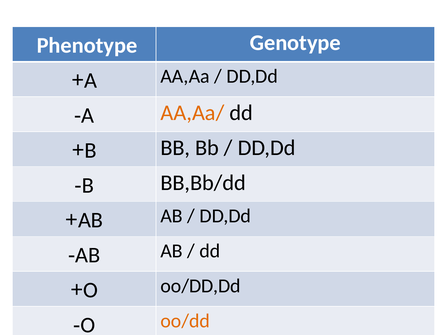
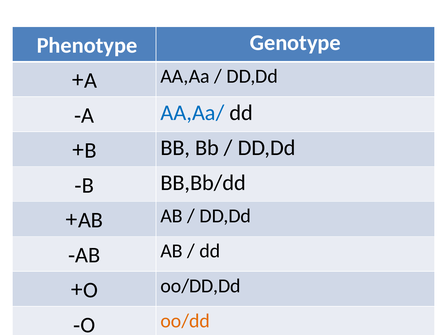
AA,Aa/ colour: orange -> blue (192, 113)
